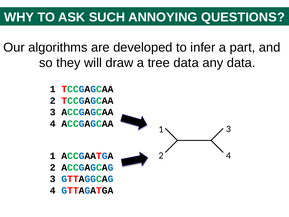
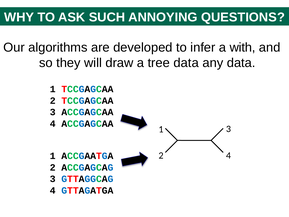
part: part -> with (243, 47)
